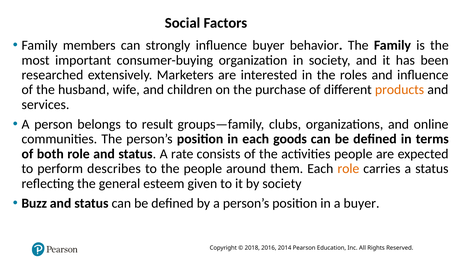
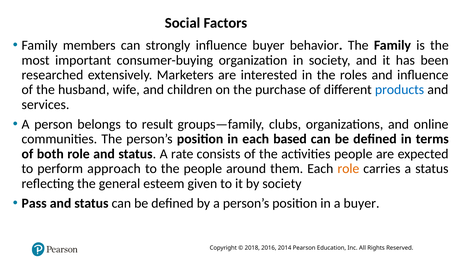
products colour: orange -> blue (400, 90)
goods: goods -> based (290, 139)
describes: describes -> approach (114, 169)
Buzz: Buzz -> Pass (34, 203)
